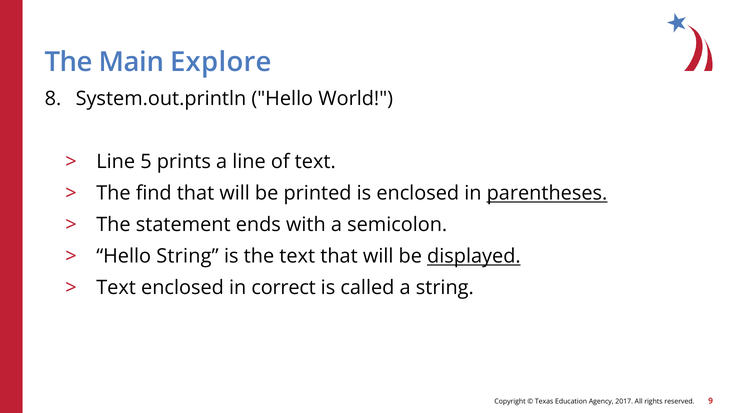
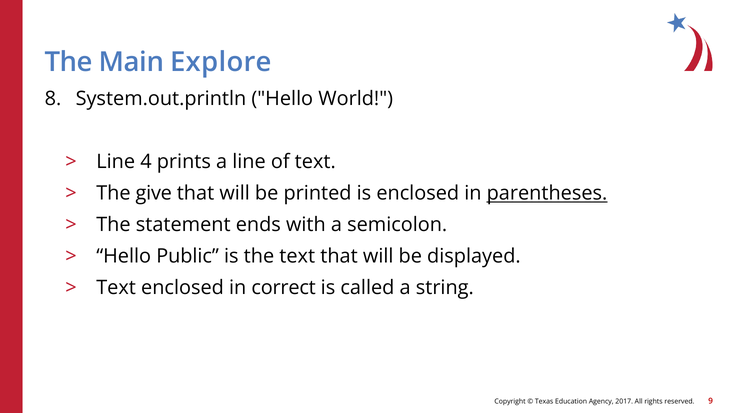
5: 5 -> 4 (146, 162)
find: find -> give (154, 194)
Hello String: String -> Public (188, 257)
displayed underline: present -> none (474, 257)
